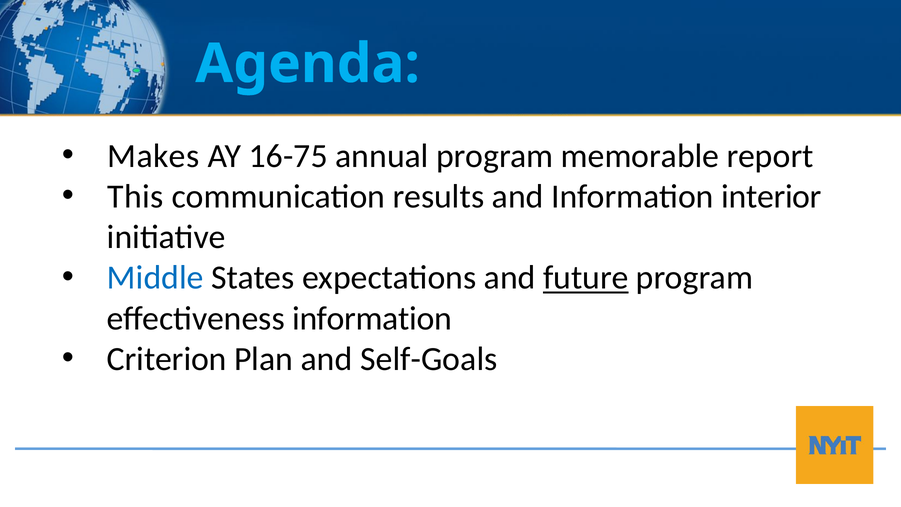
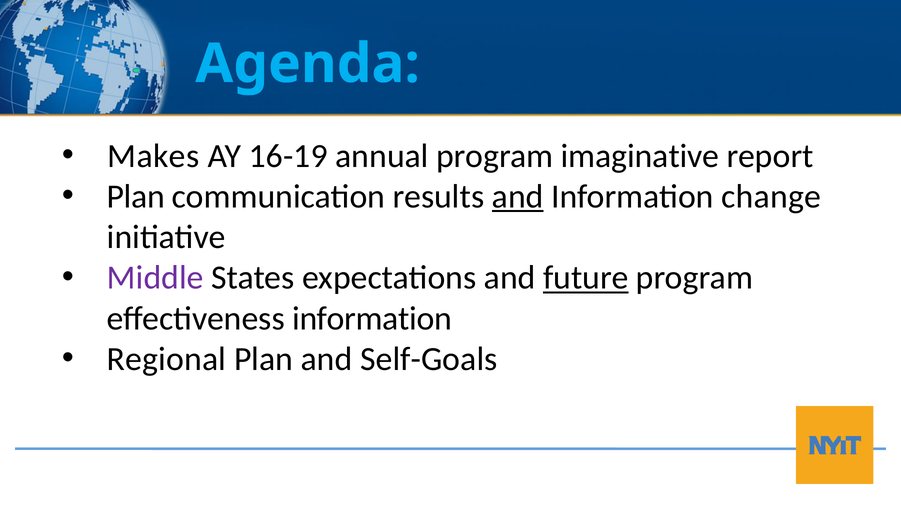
16-75: 16-75 -> 16-19 (288, 156)
memorable: memorable -> imaginative (640, 156)
This: This -> Plan (136, 197)
and underline: none -> present (518, 197)
interior: interior -> change (771, 197)
Middle colour: blue -> purple (155, 278)
Criterion: Criterion -> Regional (167, 359)
